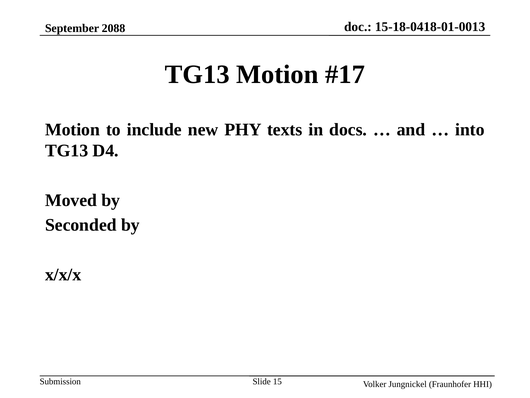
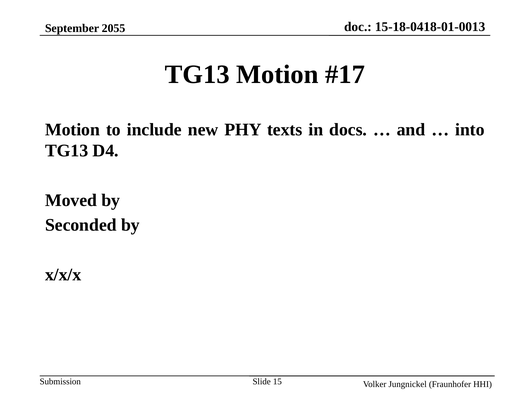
2088: 2088 -> 2055 (113, 28)
